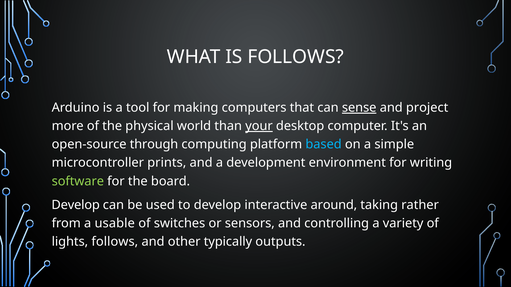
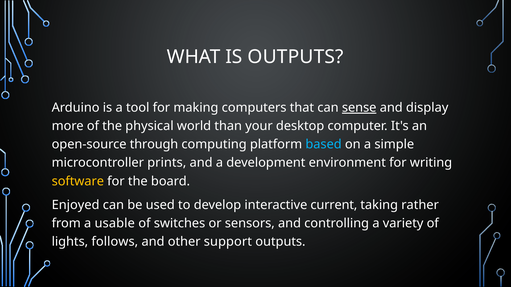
IS FOLLOWS: FOLLOWS -> OUTPUTS (296, 57)
project: project -> display (427, 108)
your underline: present -> none (259, 126)
software colour: light green -> yellow (78, 181)
Develop: Develop -> Enjoyed (76, 205)
around: around -> current (334, 205)
typically: typically -> support (228, 242)
